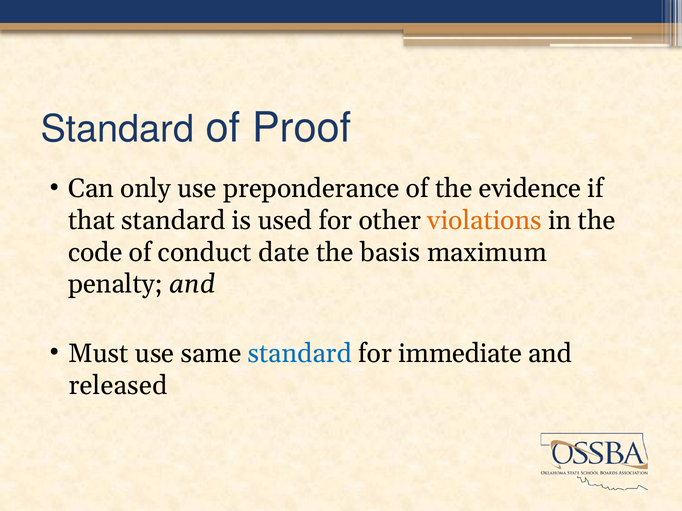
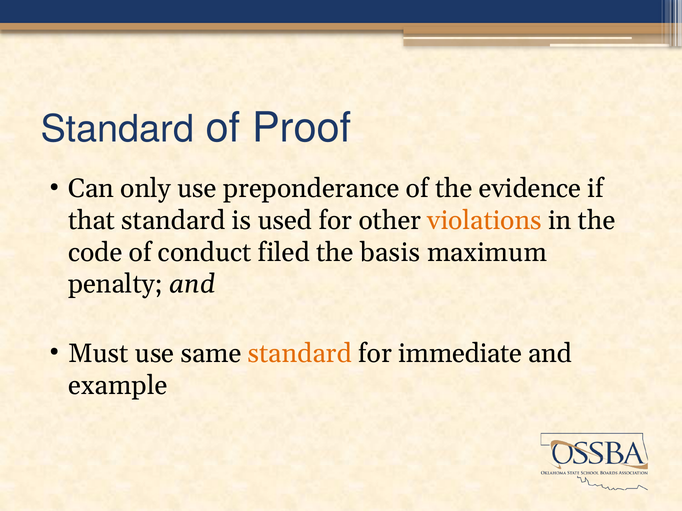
date: date -> filed (284, 253)
standard colour: blue -> orange (300, 354)
released: released -> example (118, 386)
